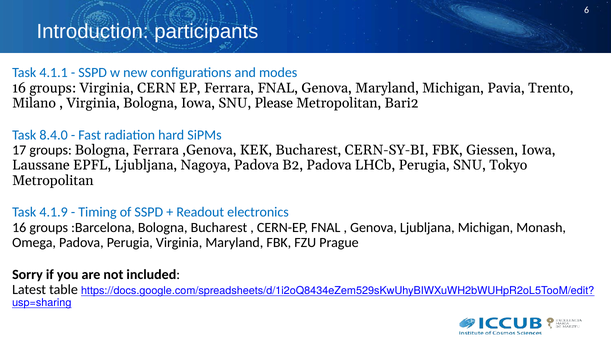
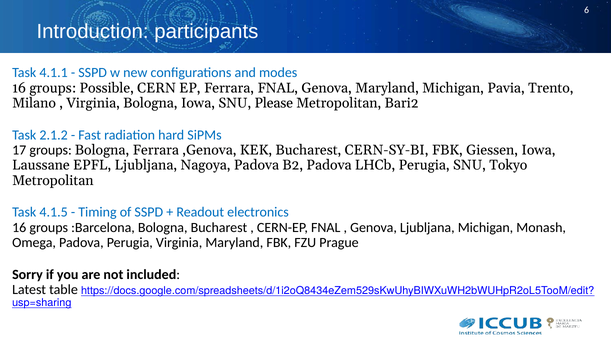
groups Virginia: Virginia -> Possible (107, 88)
8.4.0: 8.4.0 -> 2.1.2 (54, 135)
4.1.9: 4.1.9 -> 4.1.5 (54, 212)
